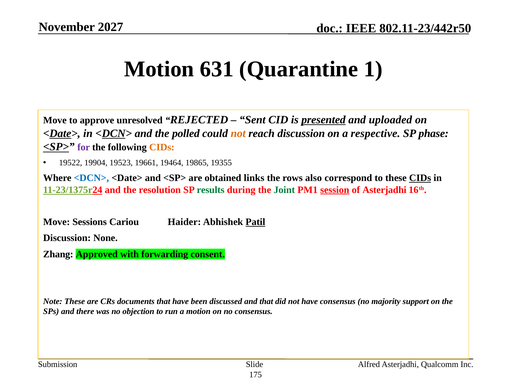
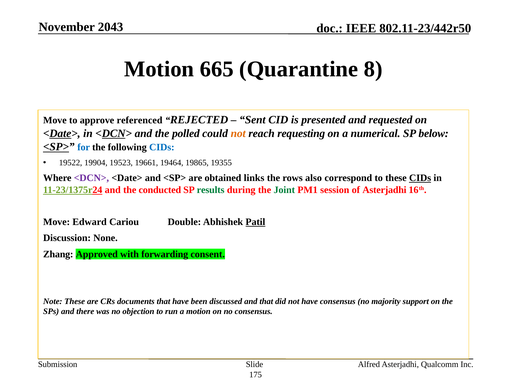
2027: 2027 -> 2043 (111, 27)
631: 631 -> 665 (217, 69)
1: 1 -> 8 (373, 69)
unresolved: unresolved -> referenced (140, 120)
presented underline: present -> none (323, 120)
uploaded: uploaded -> requested (391, 120)
reach discussion: discussion -> requesting (301, 133)
respective: respective -> numerical (376, 133)
phase: phase -> below (434, 133)
for colour: purple -> blue (84, 147)
CIDs colour: orange -> blue (162, 147)
<DCN> colour: blue -> purple (91, 178)
resolution: resolution -> conducted (160, 190)
session underline: present -> none (335, 190)
Sessions: Sessions -> Edward (90, 222)
Haider: Haider -> Double (184, 222)
